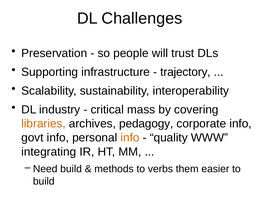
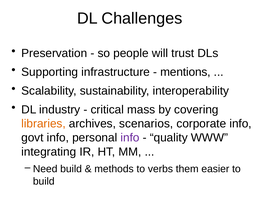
trajectory: trajectory -> mentions (185, 72)
pedagogy: pedagogy -> scenarios (146, 124)
info colour: orange -> purple (130, 138)
